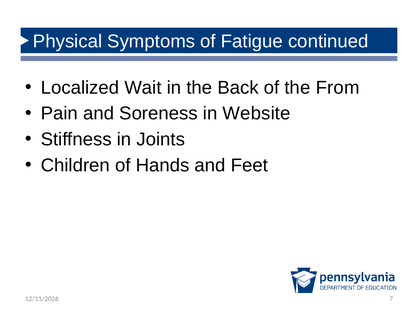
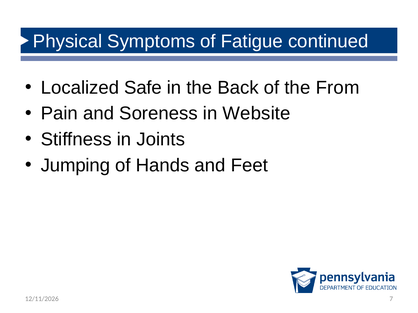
Wait: Wait -> Safe (143, 88)
Children: Children -> Jumping (75, 166)
